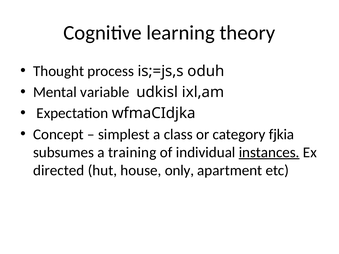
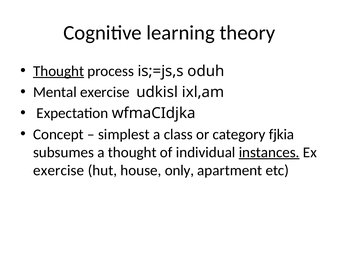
Thought underline: none -> present (59, 71)
Mental variable: variable -> exercise (105, 92)
a training: training -> thought (132, 153)
directed: directed -> exercise (59, 171)
